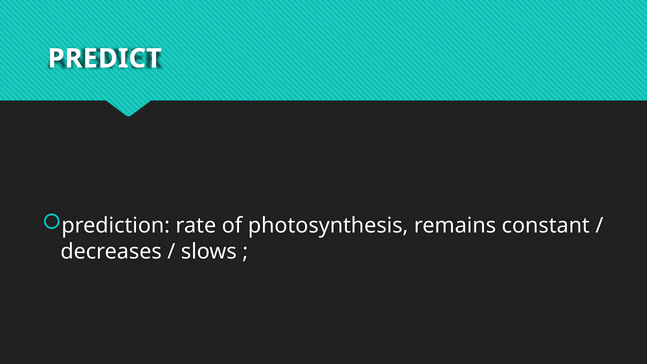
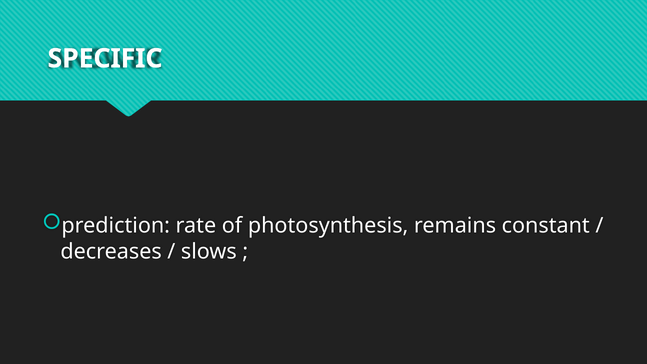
PREDICT: PREDICT -> SPECIFIC (105, 59)
